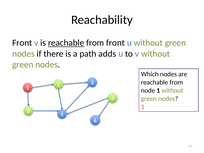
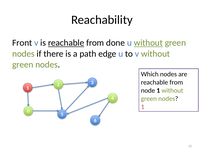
from front: front -> done (116, 43)
without underline: none -> present (148, 43)
adds: adds -> edge (107, 54)
